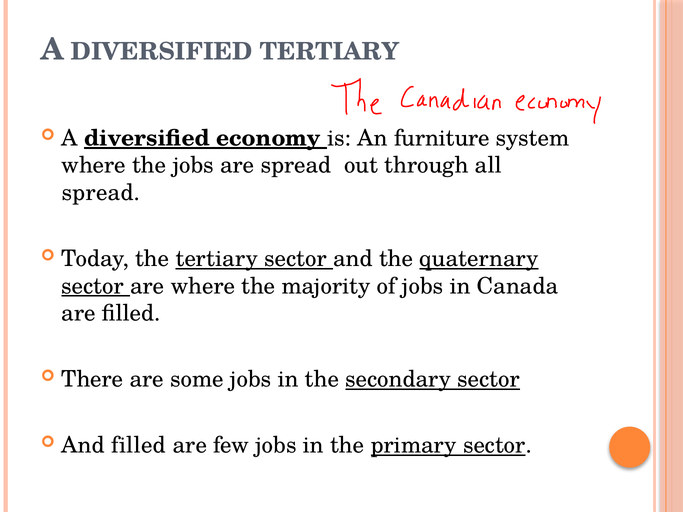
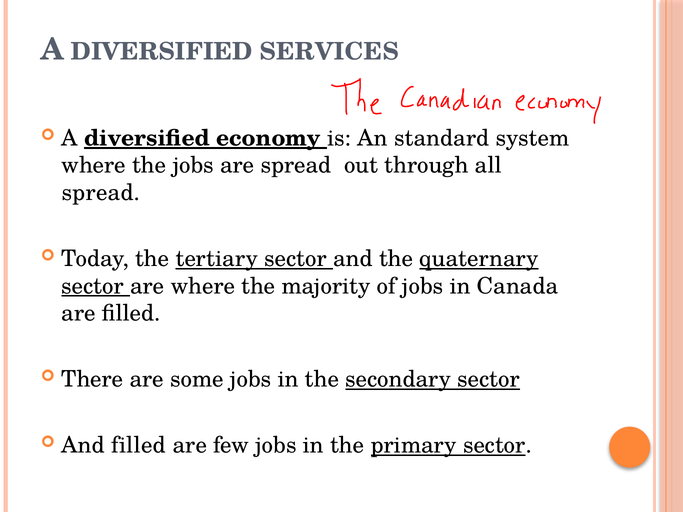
DIVERSIFIED TERTIARY: TERTIARY -> SERVICES (329, 52)
furniture: furniture -> standard (442, 138)
